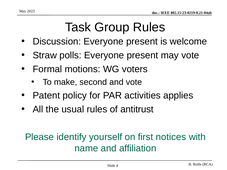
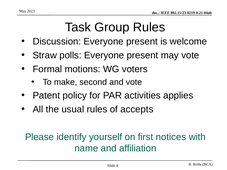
antitrust: antitrust -> accepts (137, 109)
